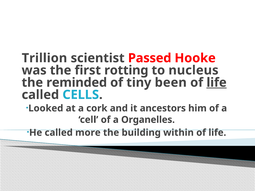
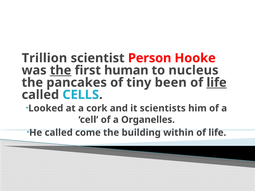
Passed: Passed -> Person (150, 58)
the underline: none -> present (61, 70)
rotting: rotting -> human (126, 70)
reminded: reminded -> pancakes (77, 83)
ancestors: ancestors -> scientists (163, 108)
more: more -> come (88, 133)
